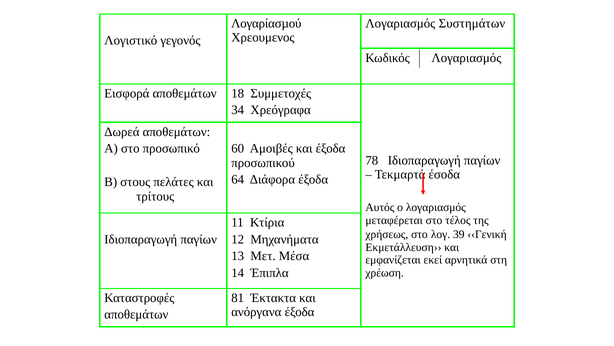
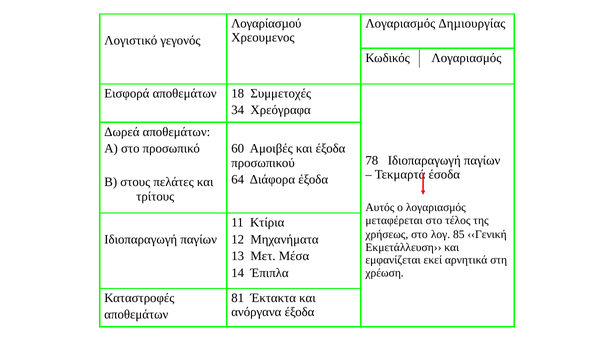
Συστημάτων: Συστημάτων -> Δηµιουργίας (472, 23)
39: 39 -> 85 (459, 234)
